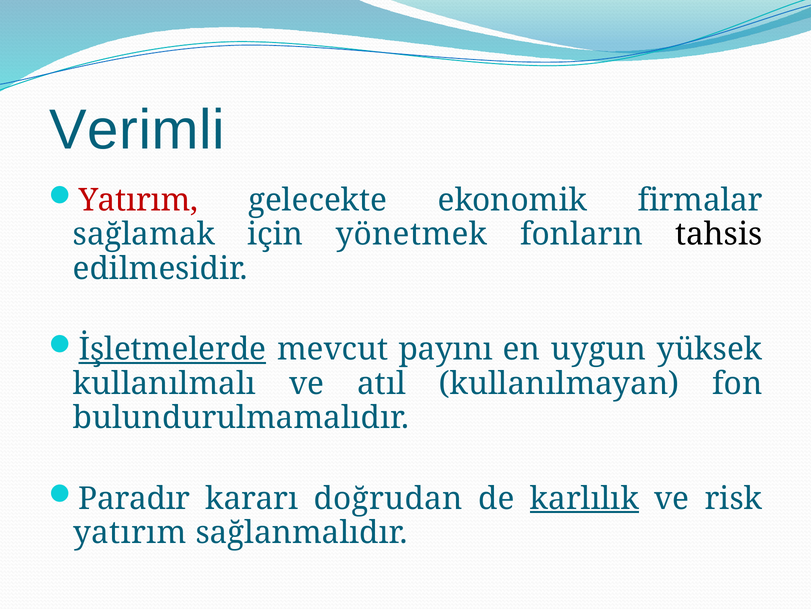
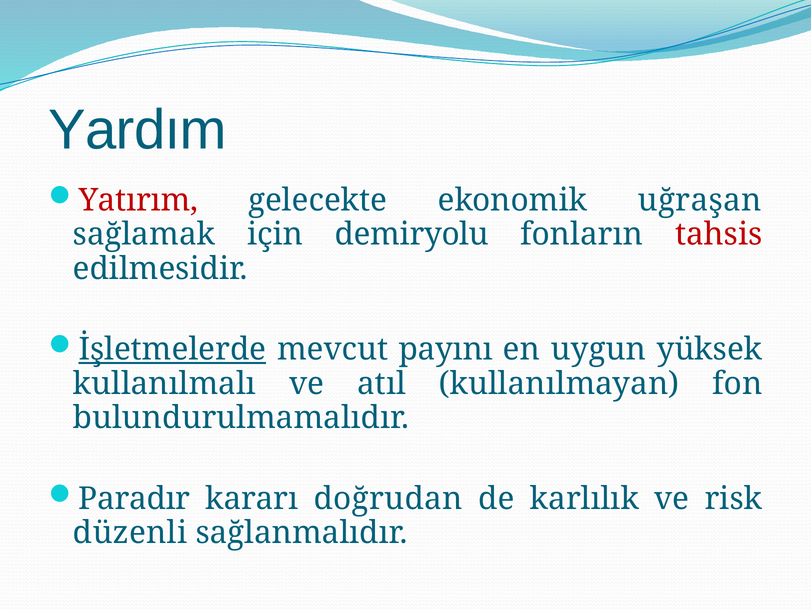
Verimli: Verimli -> Yardım (138, 130)
firmalar: firmalar -> uğraşan (700, 200)
yönetmek: yönetmek -> demiryolu (412, 234)
tahsis colour: black -> red (719, 234)
karlılık underline: present -> none (584, 498)
yatırım: yatırım -> düzenli (130, 532)
